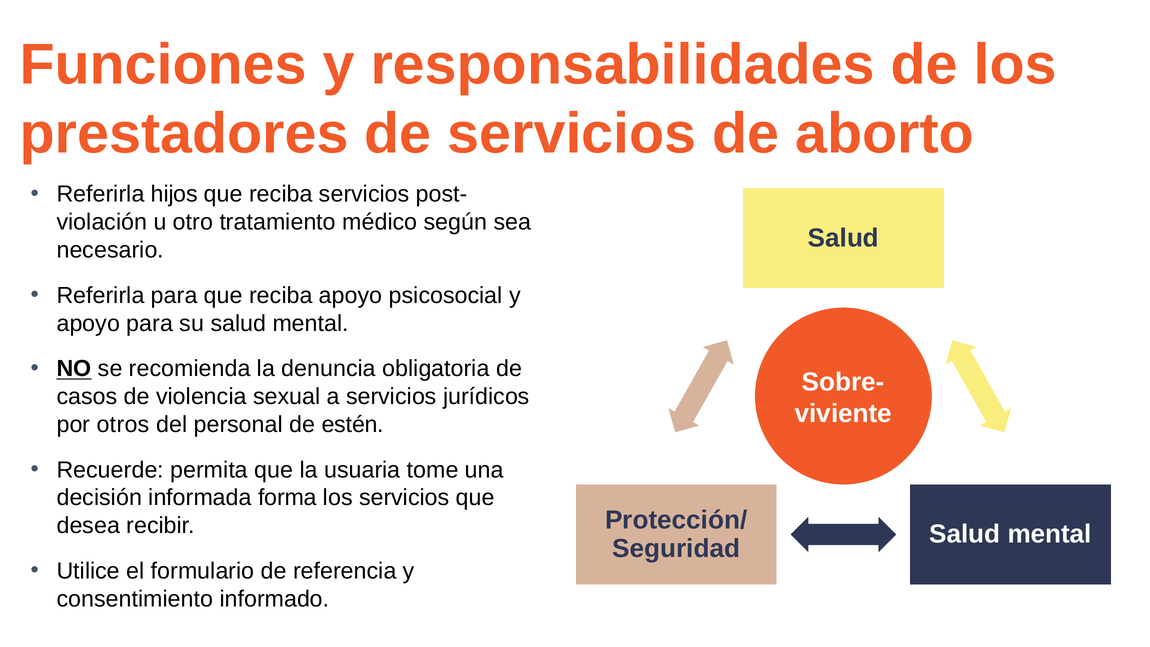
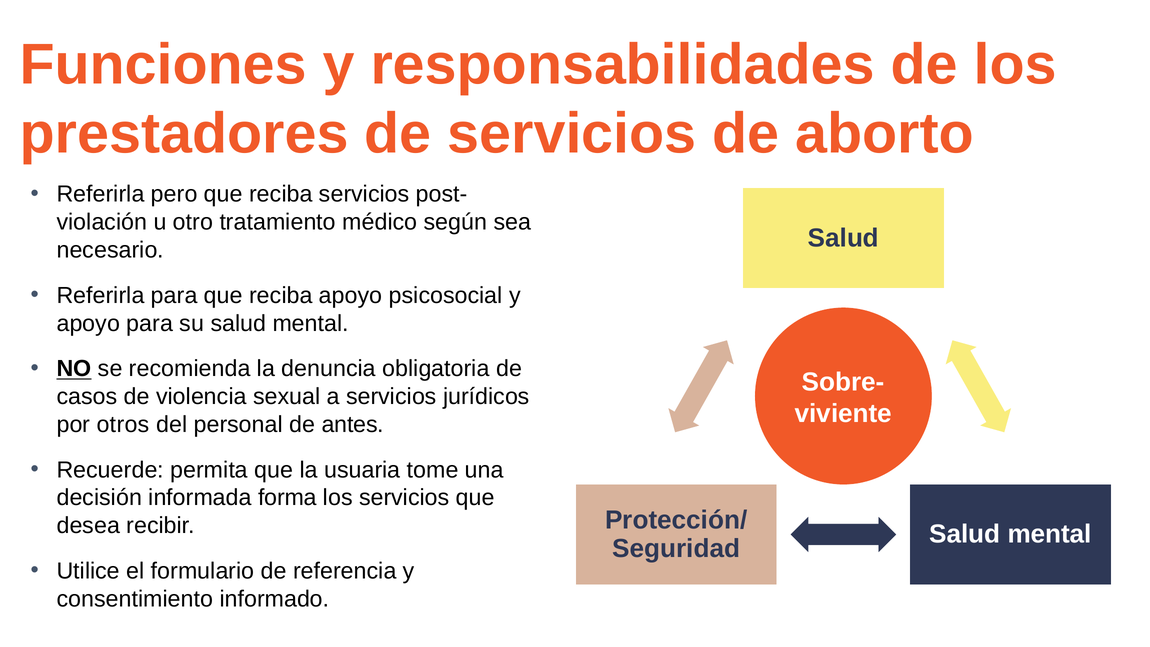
hijos: hijos -> pero (174, 194)
estén: estén -> antes (353, 424)
